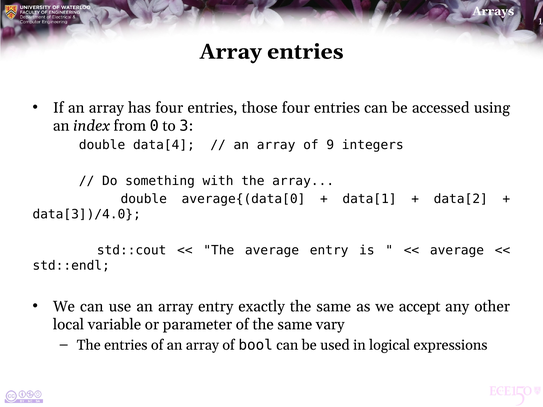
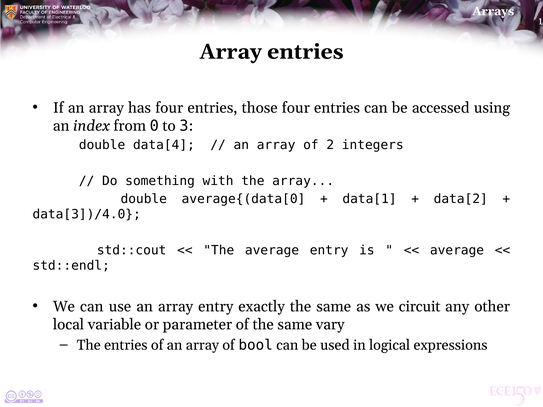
9: 9 -> 2 (330, 145)
accept: accept -> circuit (420, 307)
